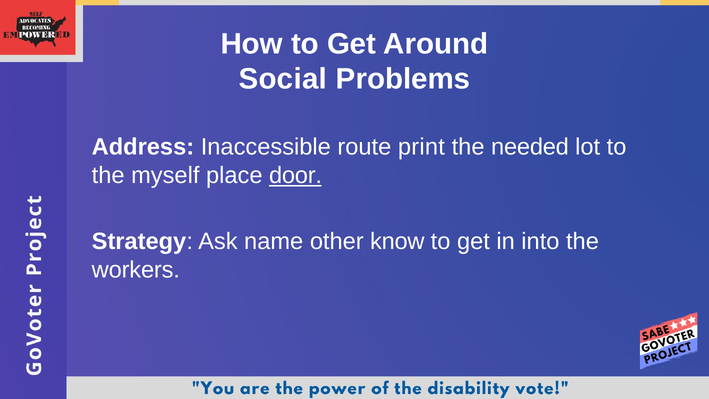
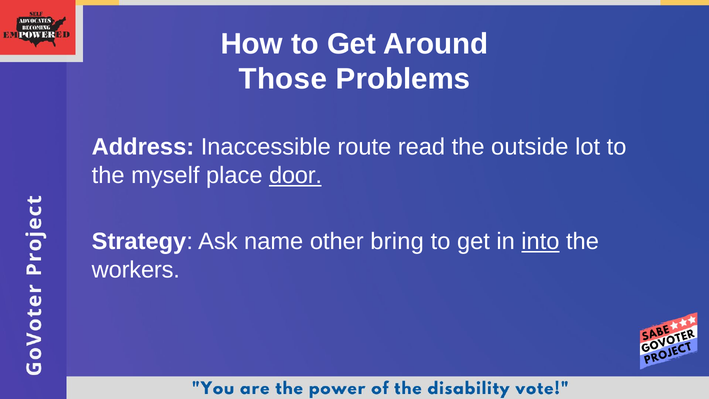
Social: Social -> Those (283, 79)
print: print -> read (421, 147)
needed: needed -> outside (530, 147)
know: know -> bring (397, 242)
into underline: none -> present (540, 242)
